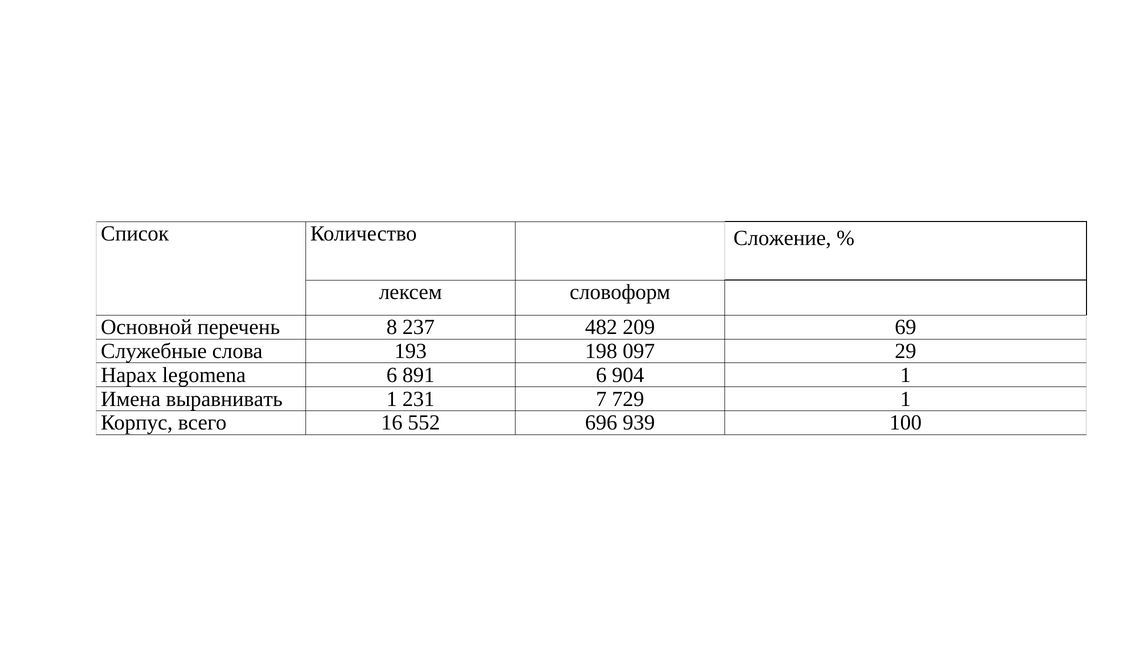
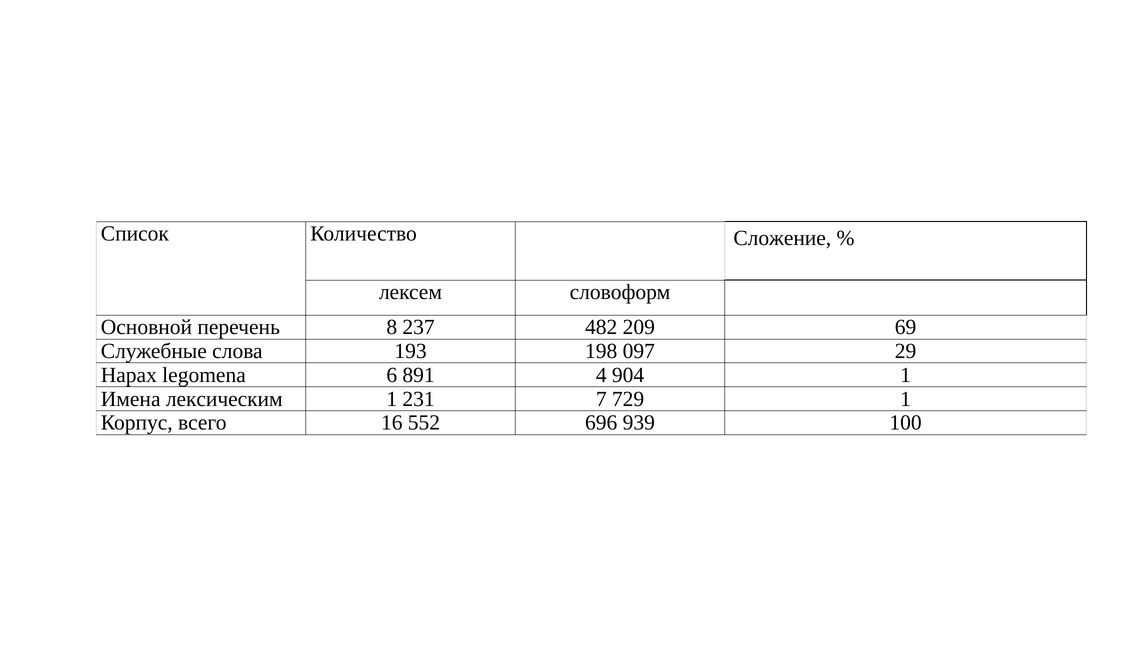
891 6: 6 -> 4 (601, 375)
выравнивать: выравнивать -> лексическим (224, 399)
